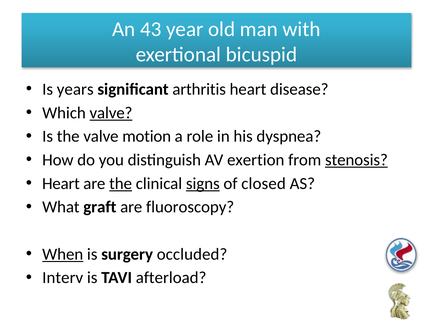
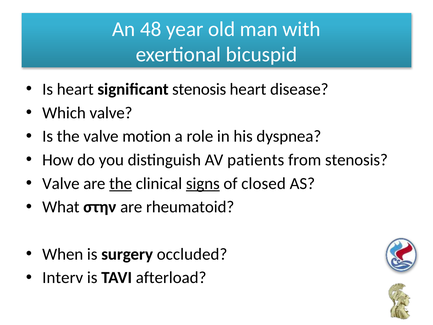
43: 43 -> 48 (151, 29)
Is years: years -> heart (75, 89)
significant arthritis: arthritis -> stenosis (199, 89)
valve underline: present -> none (111, 113)
exertion: exertion -> patients (256, 160)
stenosis underline: present -> none (356, 160)
Heart: Heart -> Valve (61, 183)
graft: graft -> στην (100, 207)
fluoroscopy: fluoroscopy -> rheumatoid (190, 207)
When underline: present -> none (63, 254)
